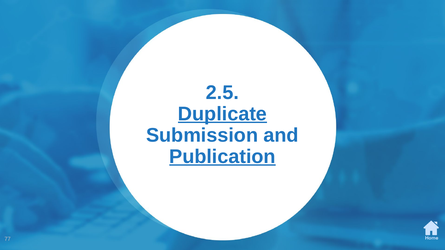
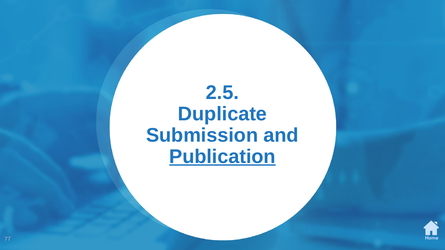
Duplicate underline: present -> none (222, 114)
